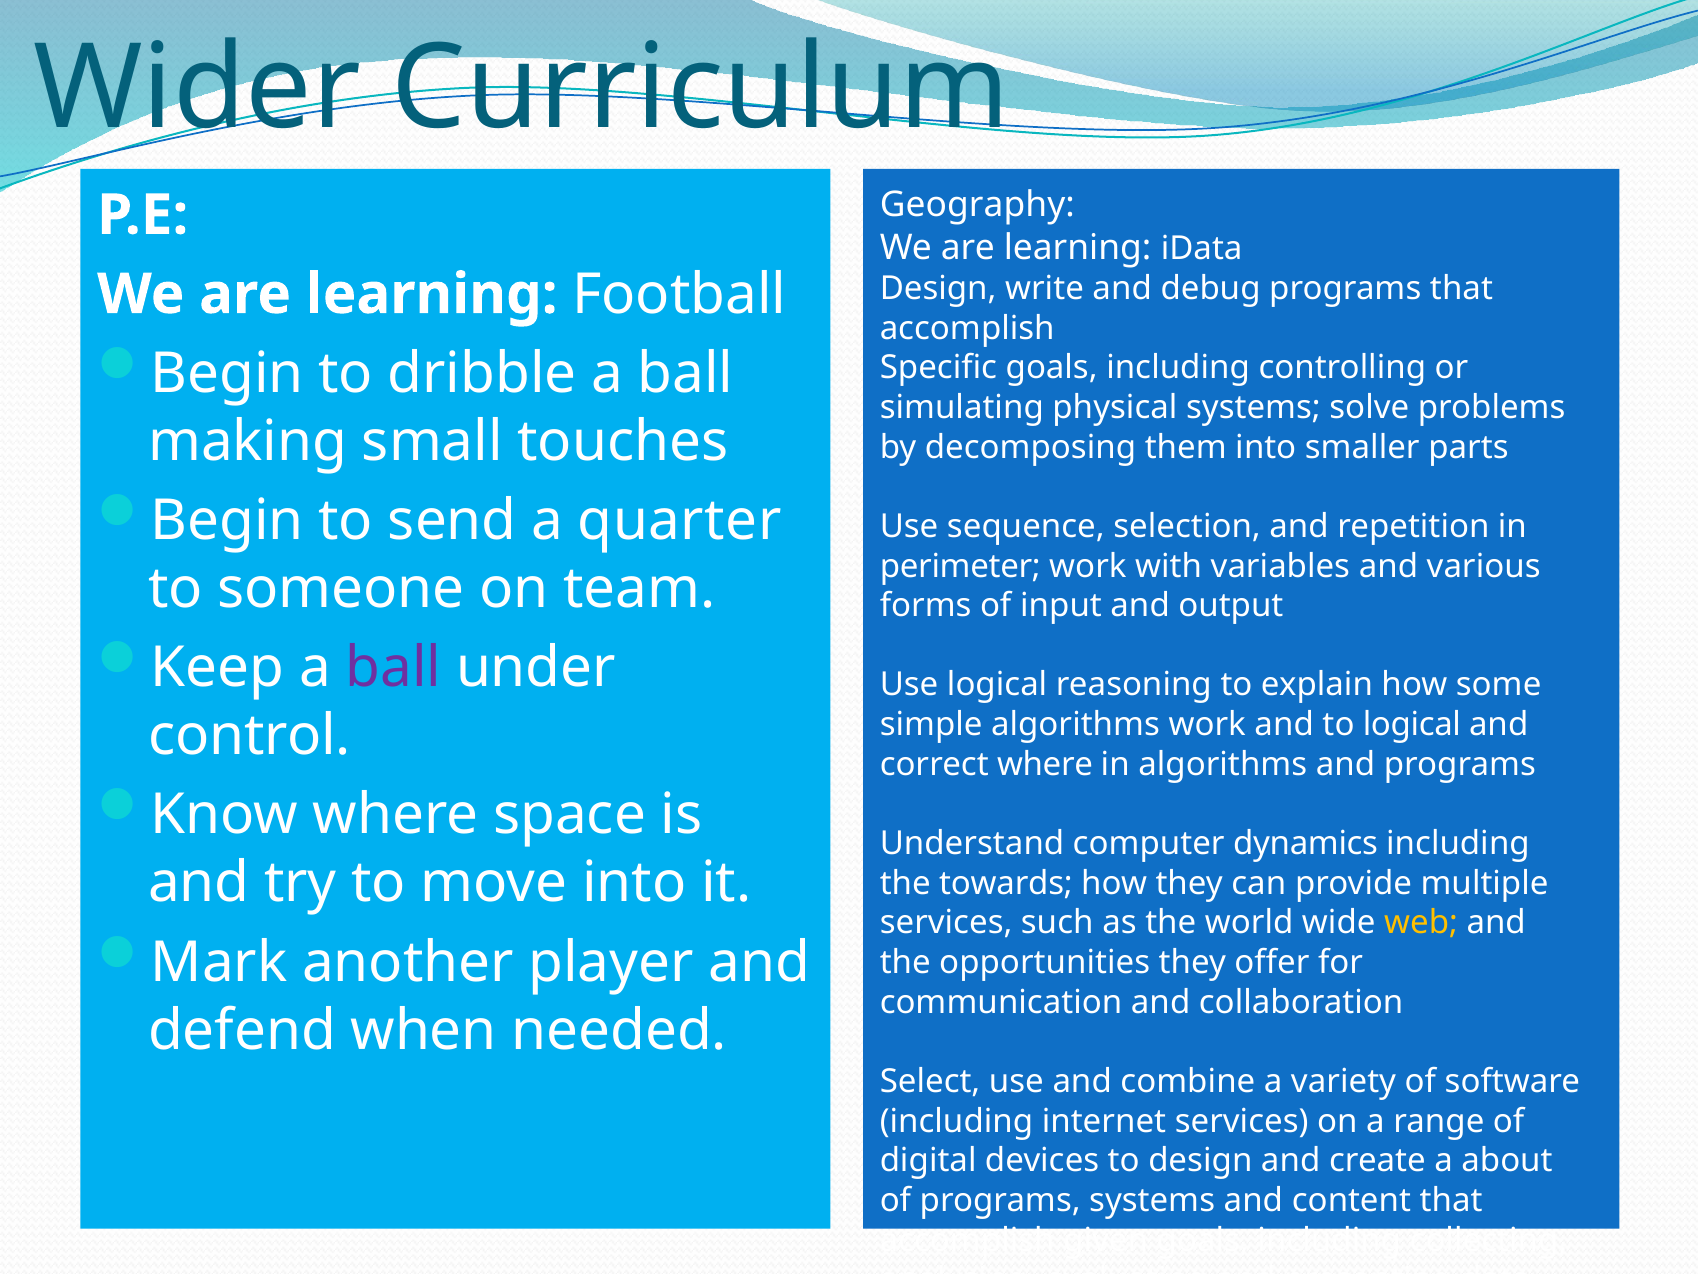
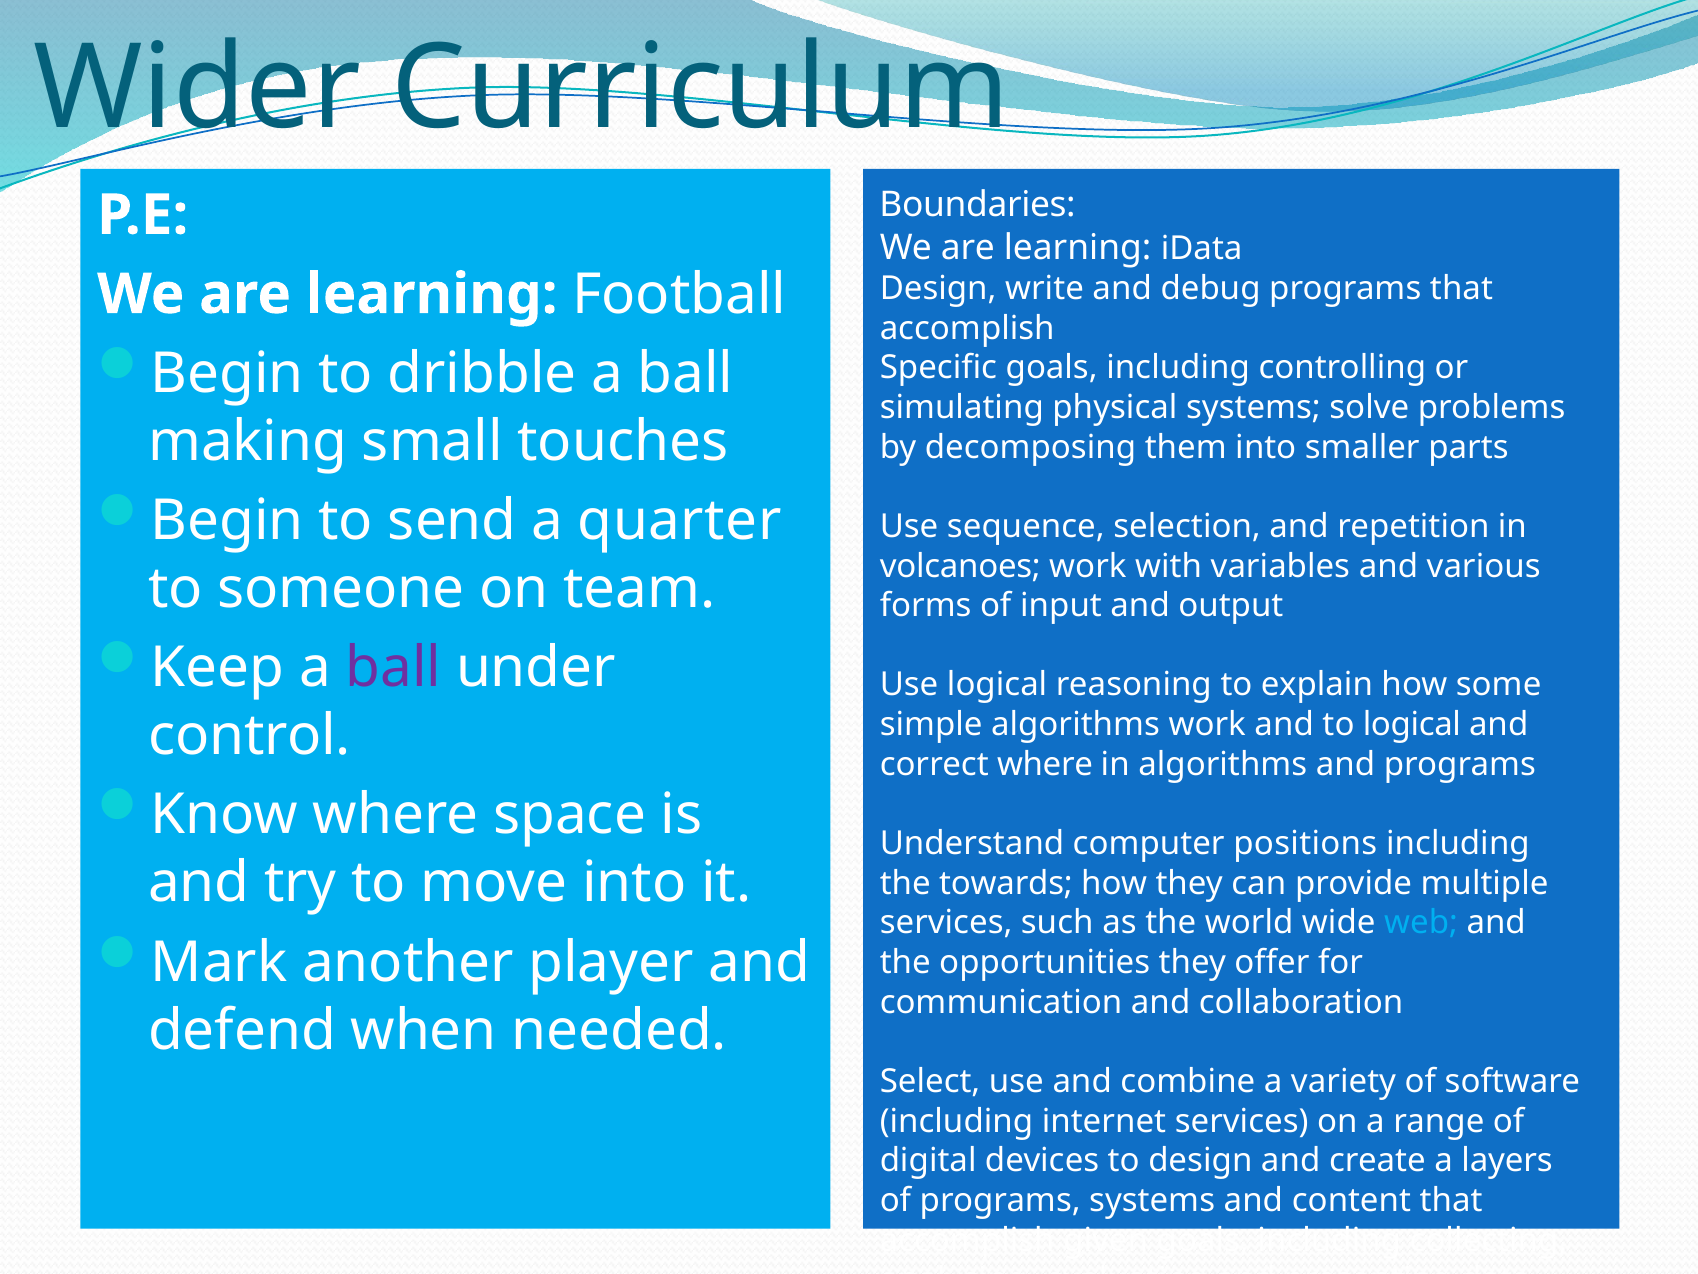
Geography: Geography -> Boundaries (978, 205)
perimeter: perimeter -> volcanoes (960, 566)
dynamics: dynamics -> positions (1305, 843)
web colour: yellow -> light blue (1421, 923)
about: about -> layers (1507, 1161)
